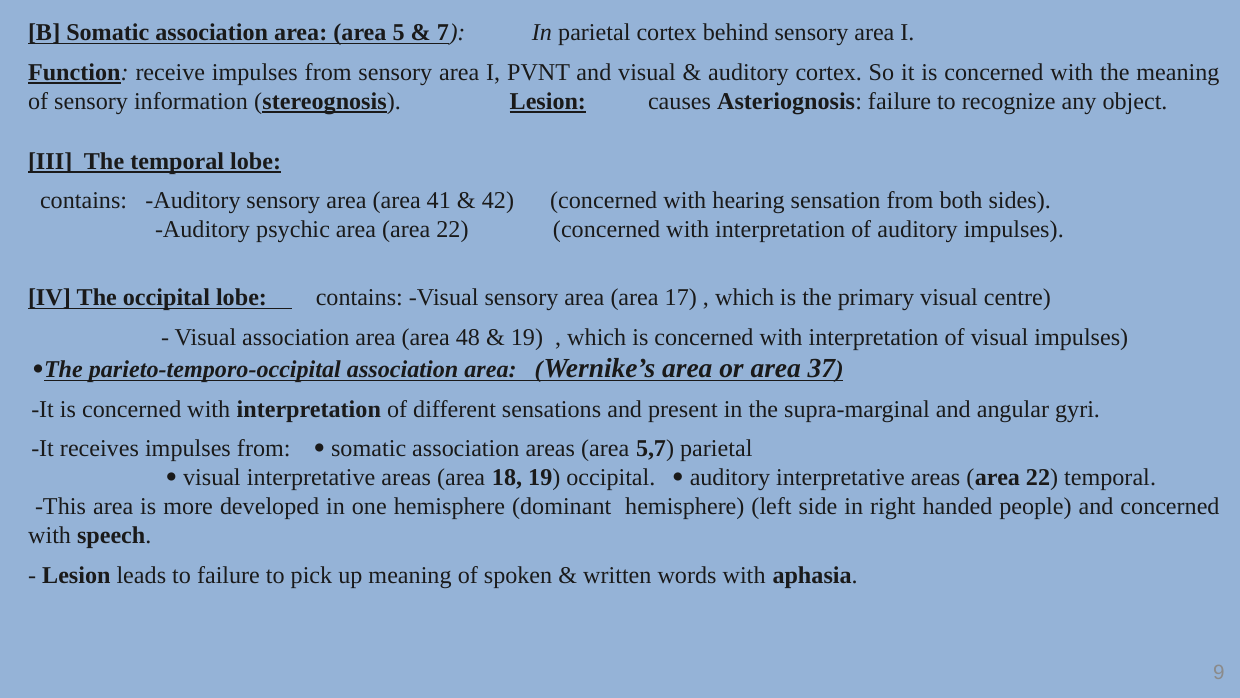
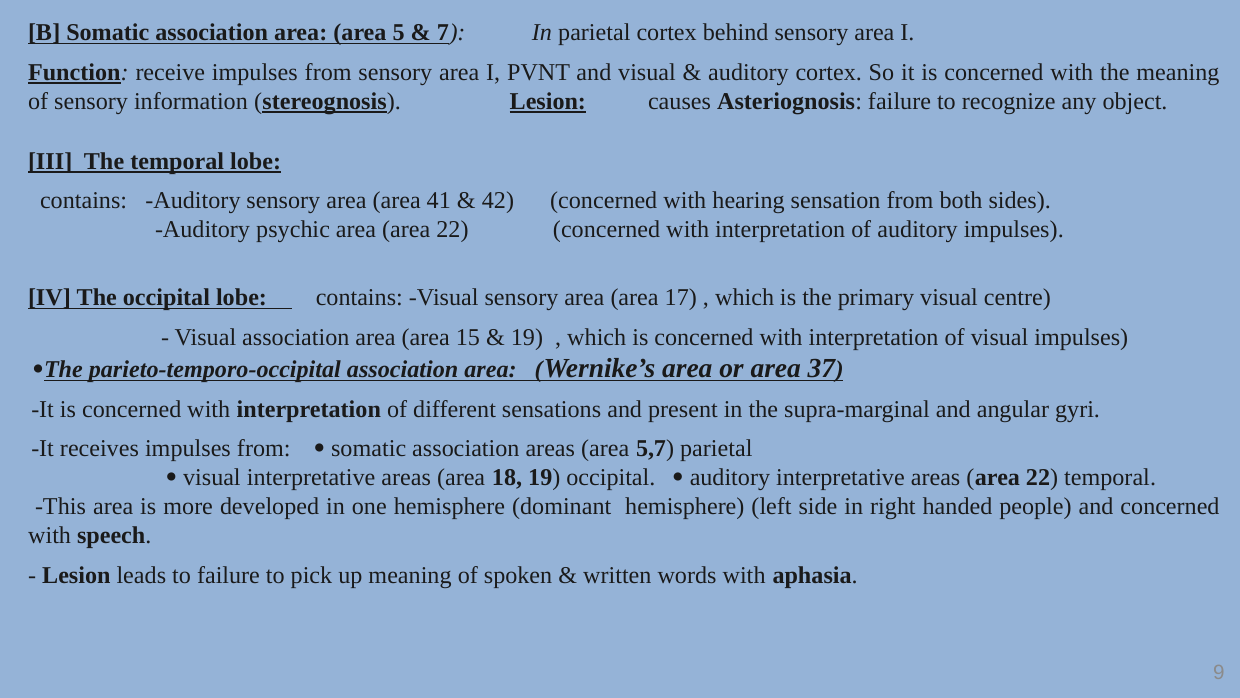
48: 48 -> 15 (468, 337)
